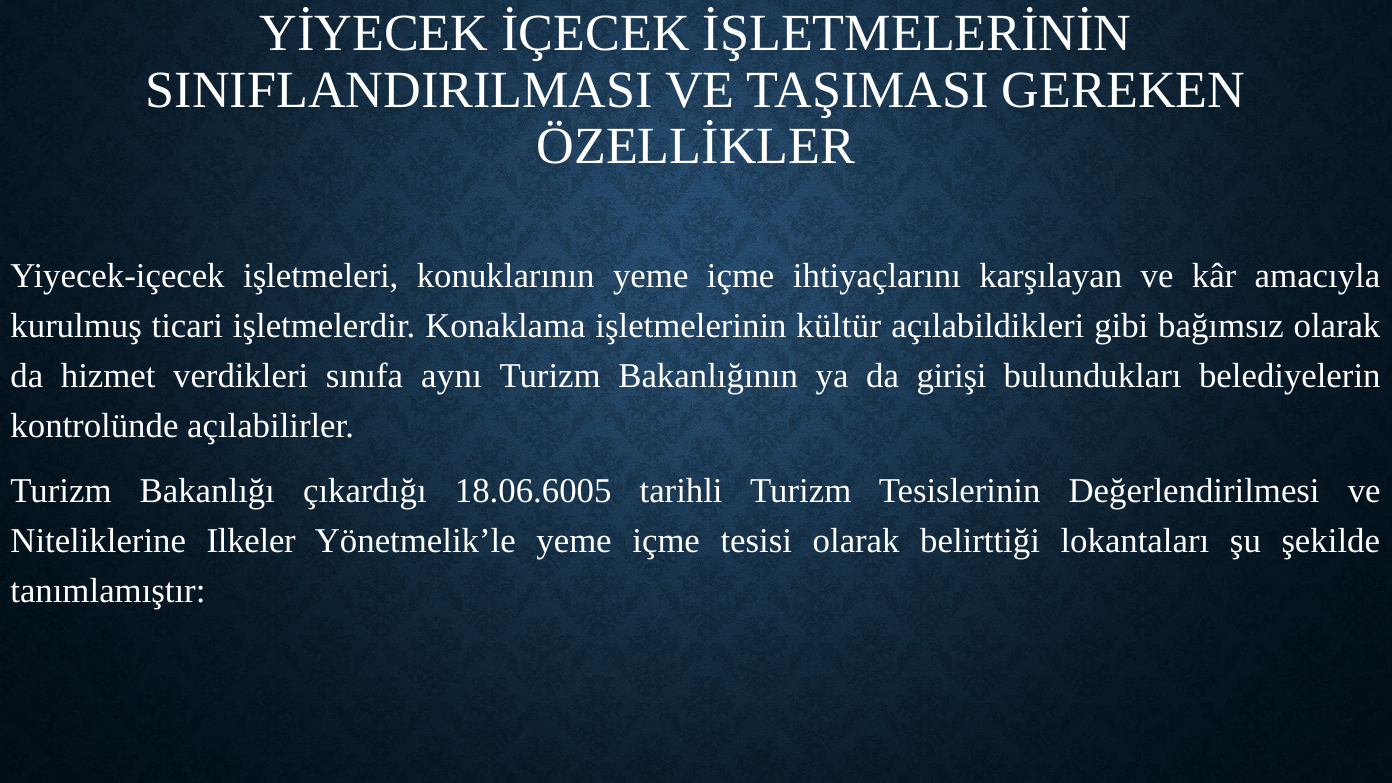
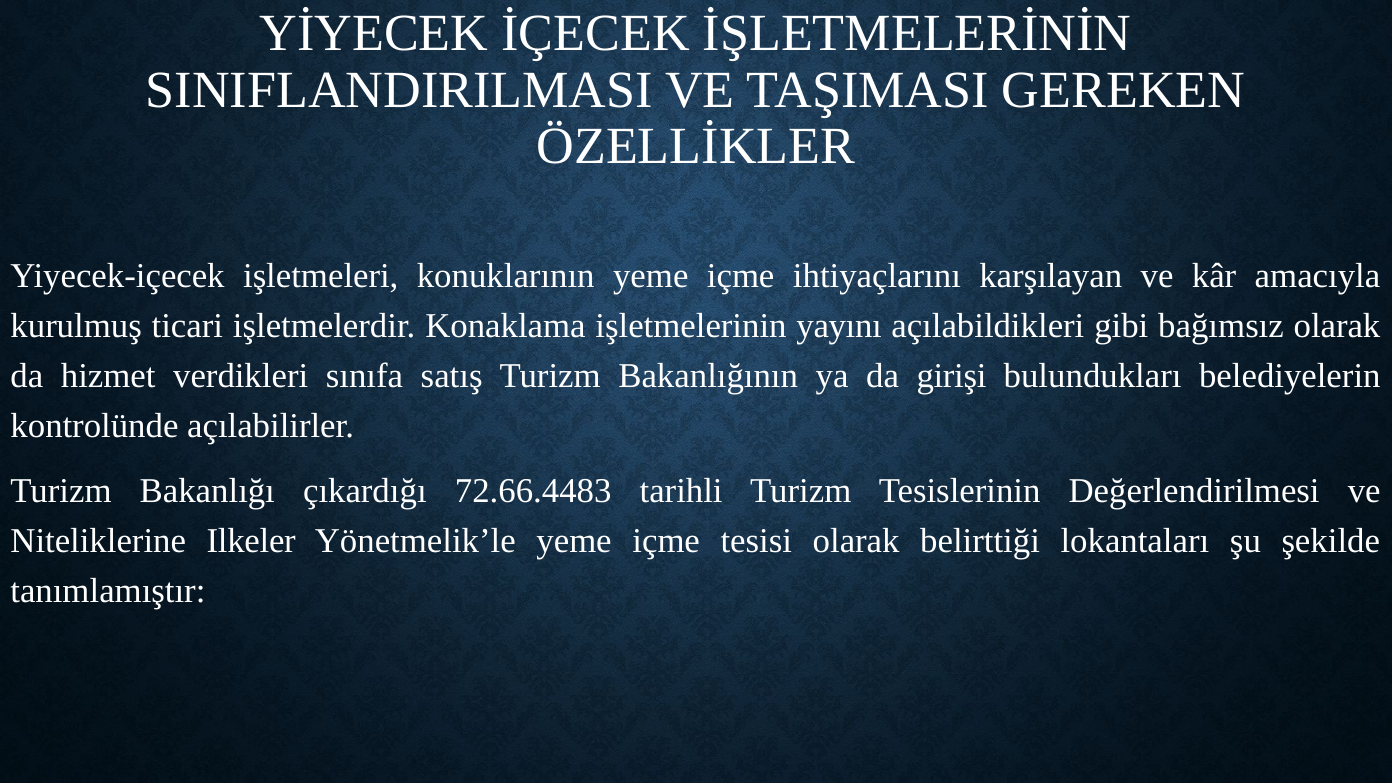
kültür: kültür -> yayını (839, 326)
aynı: aynı -> satış (452, 376)
18.06.6005: 18.06.6005 -> 72.66.4483 (533, 491)
